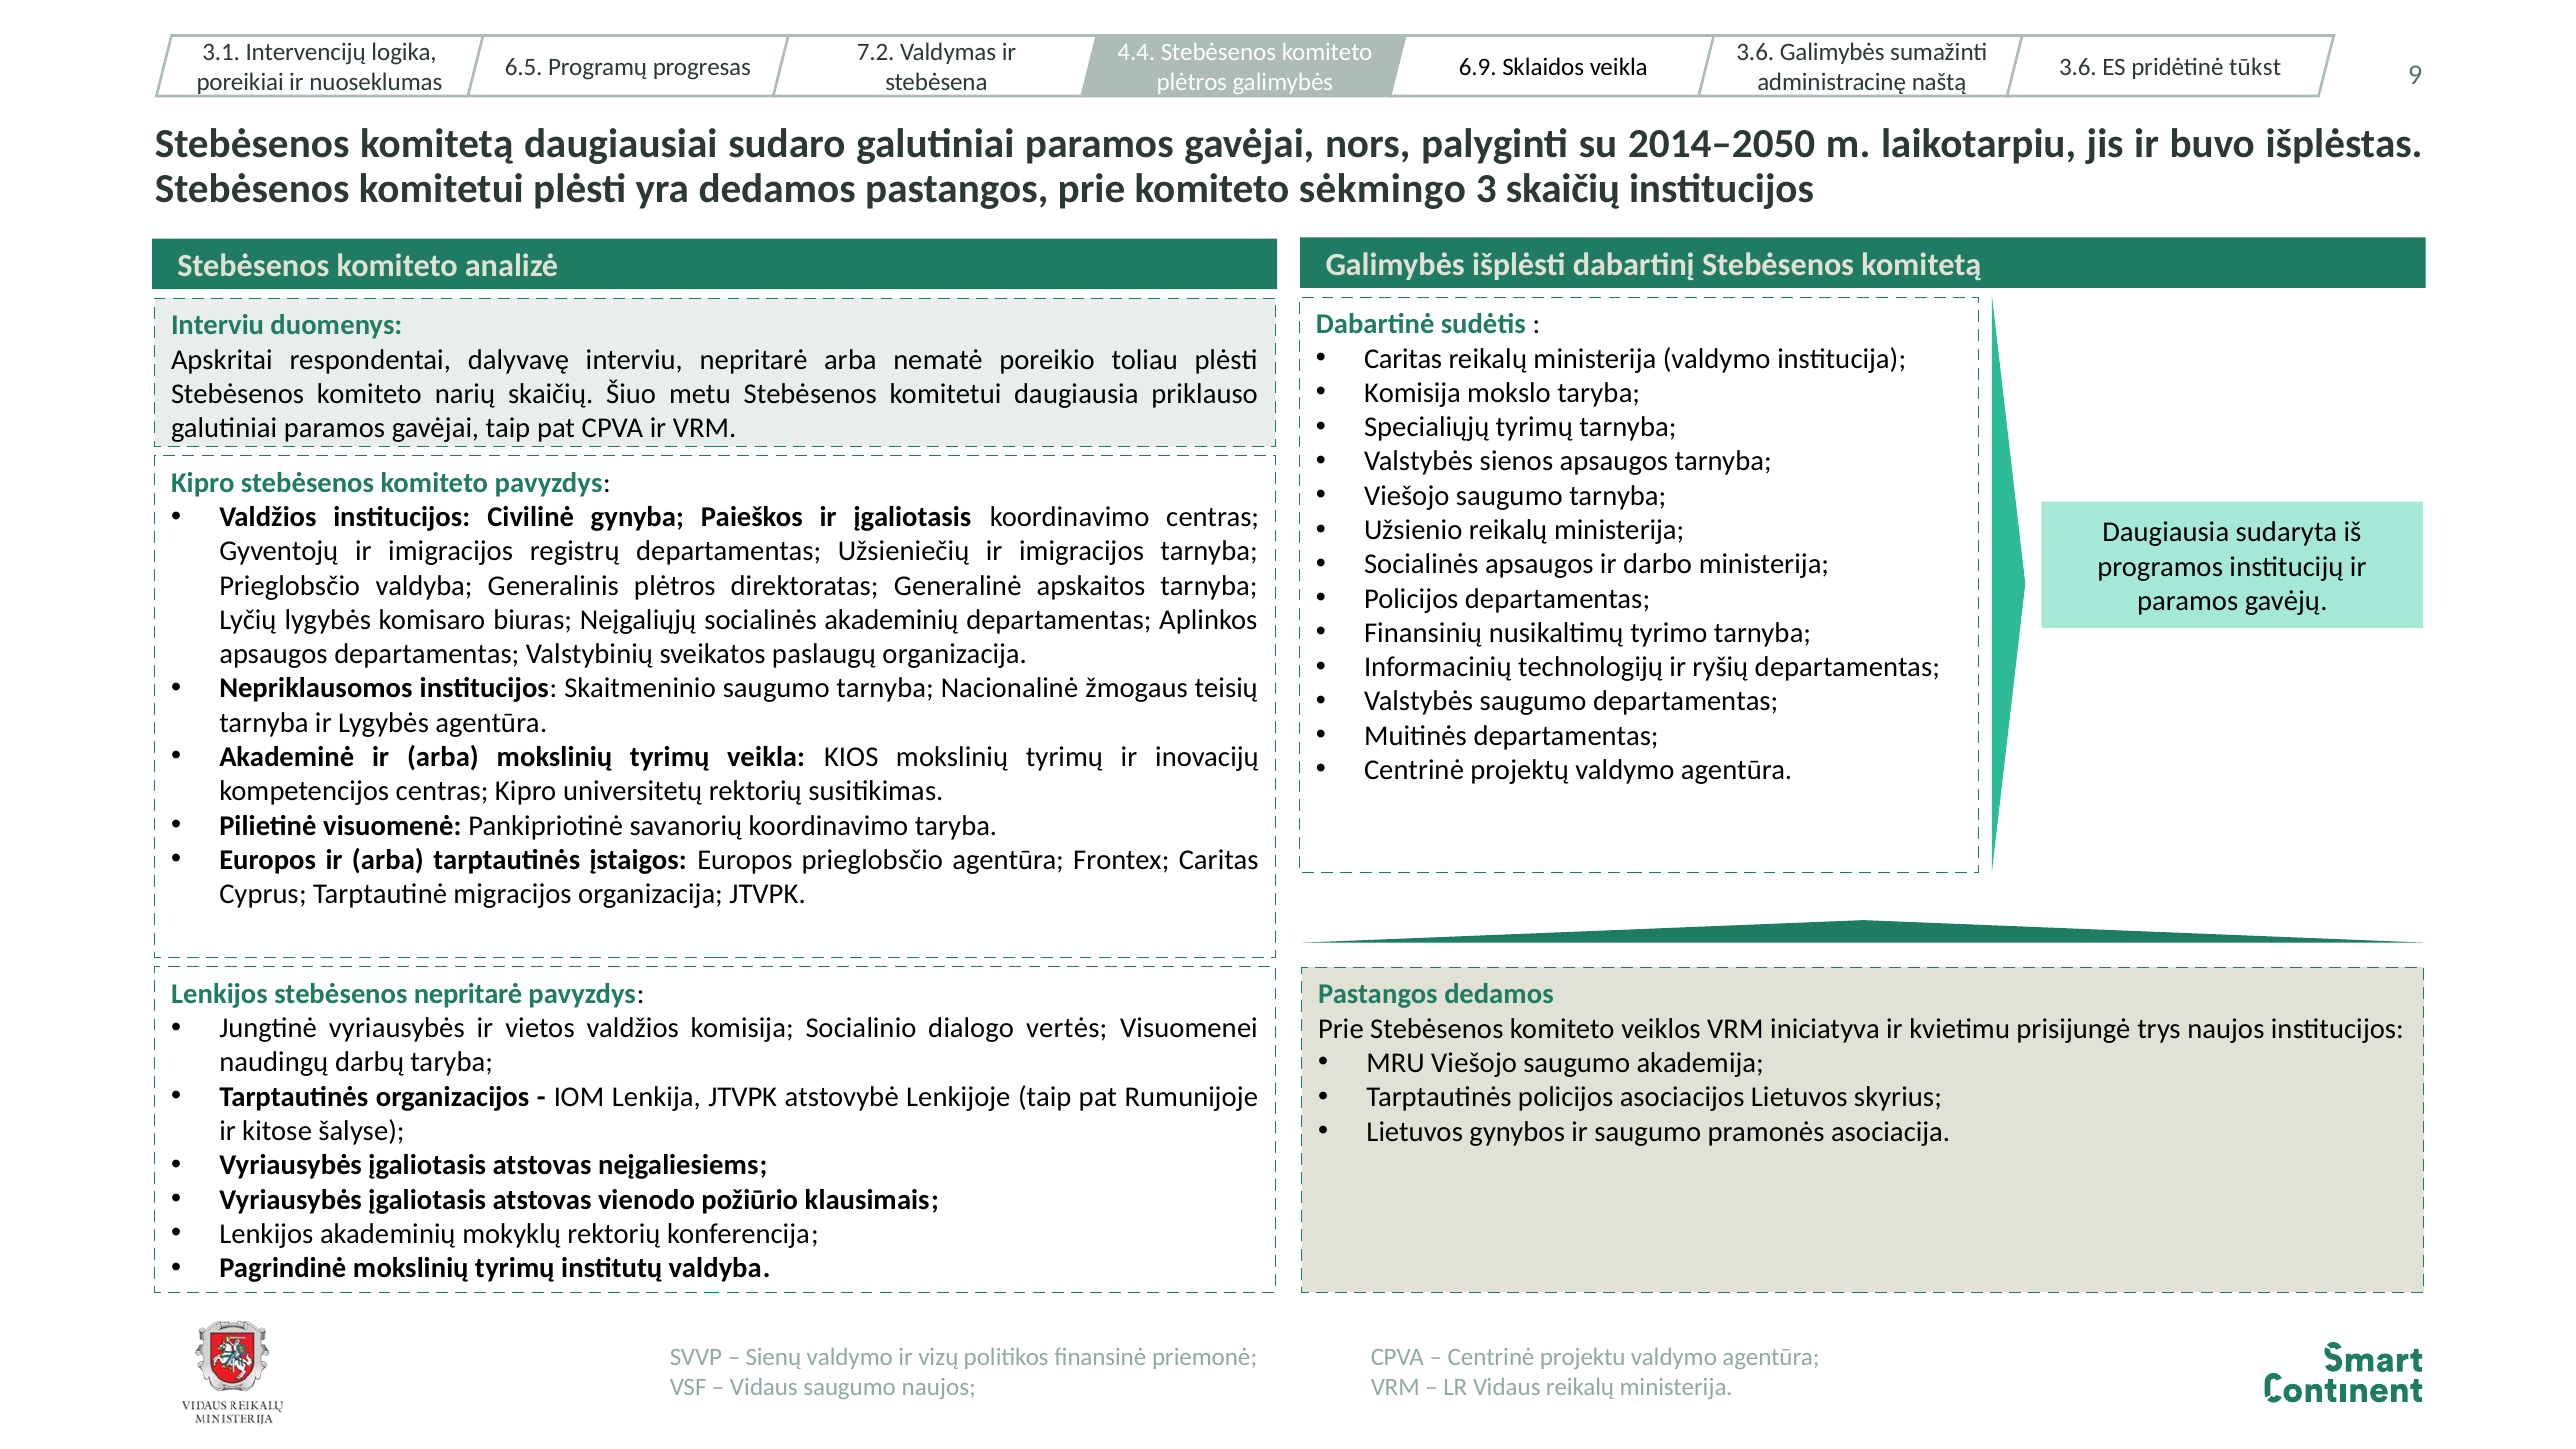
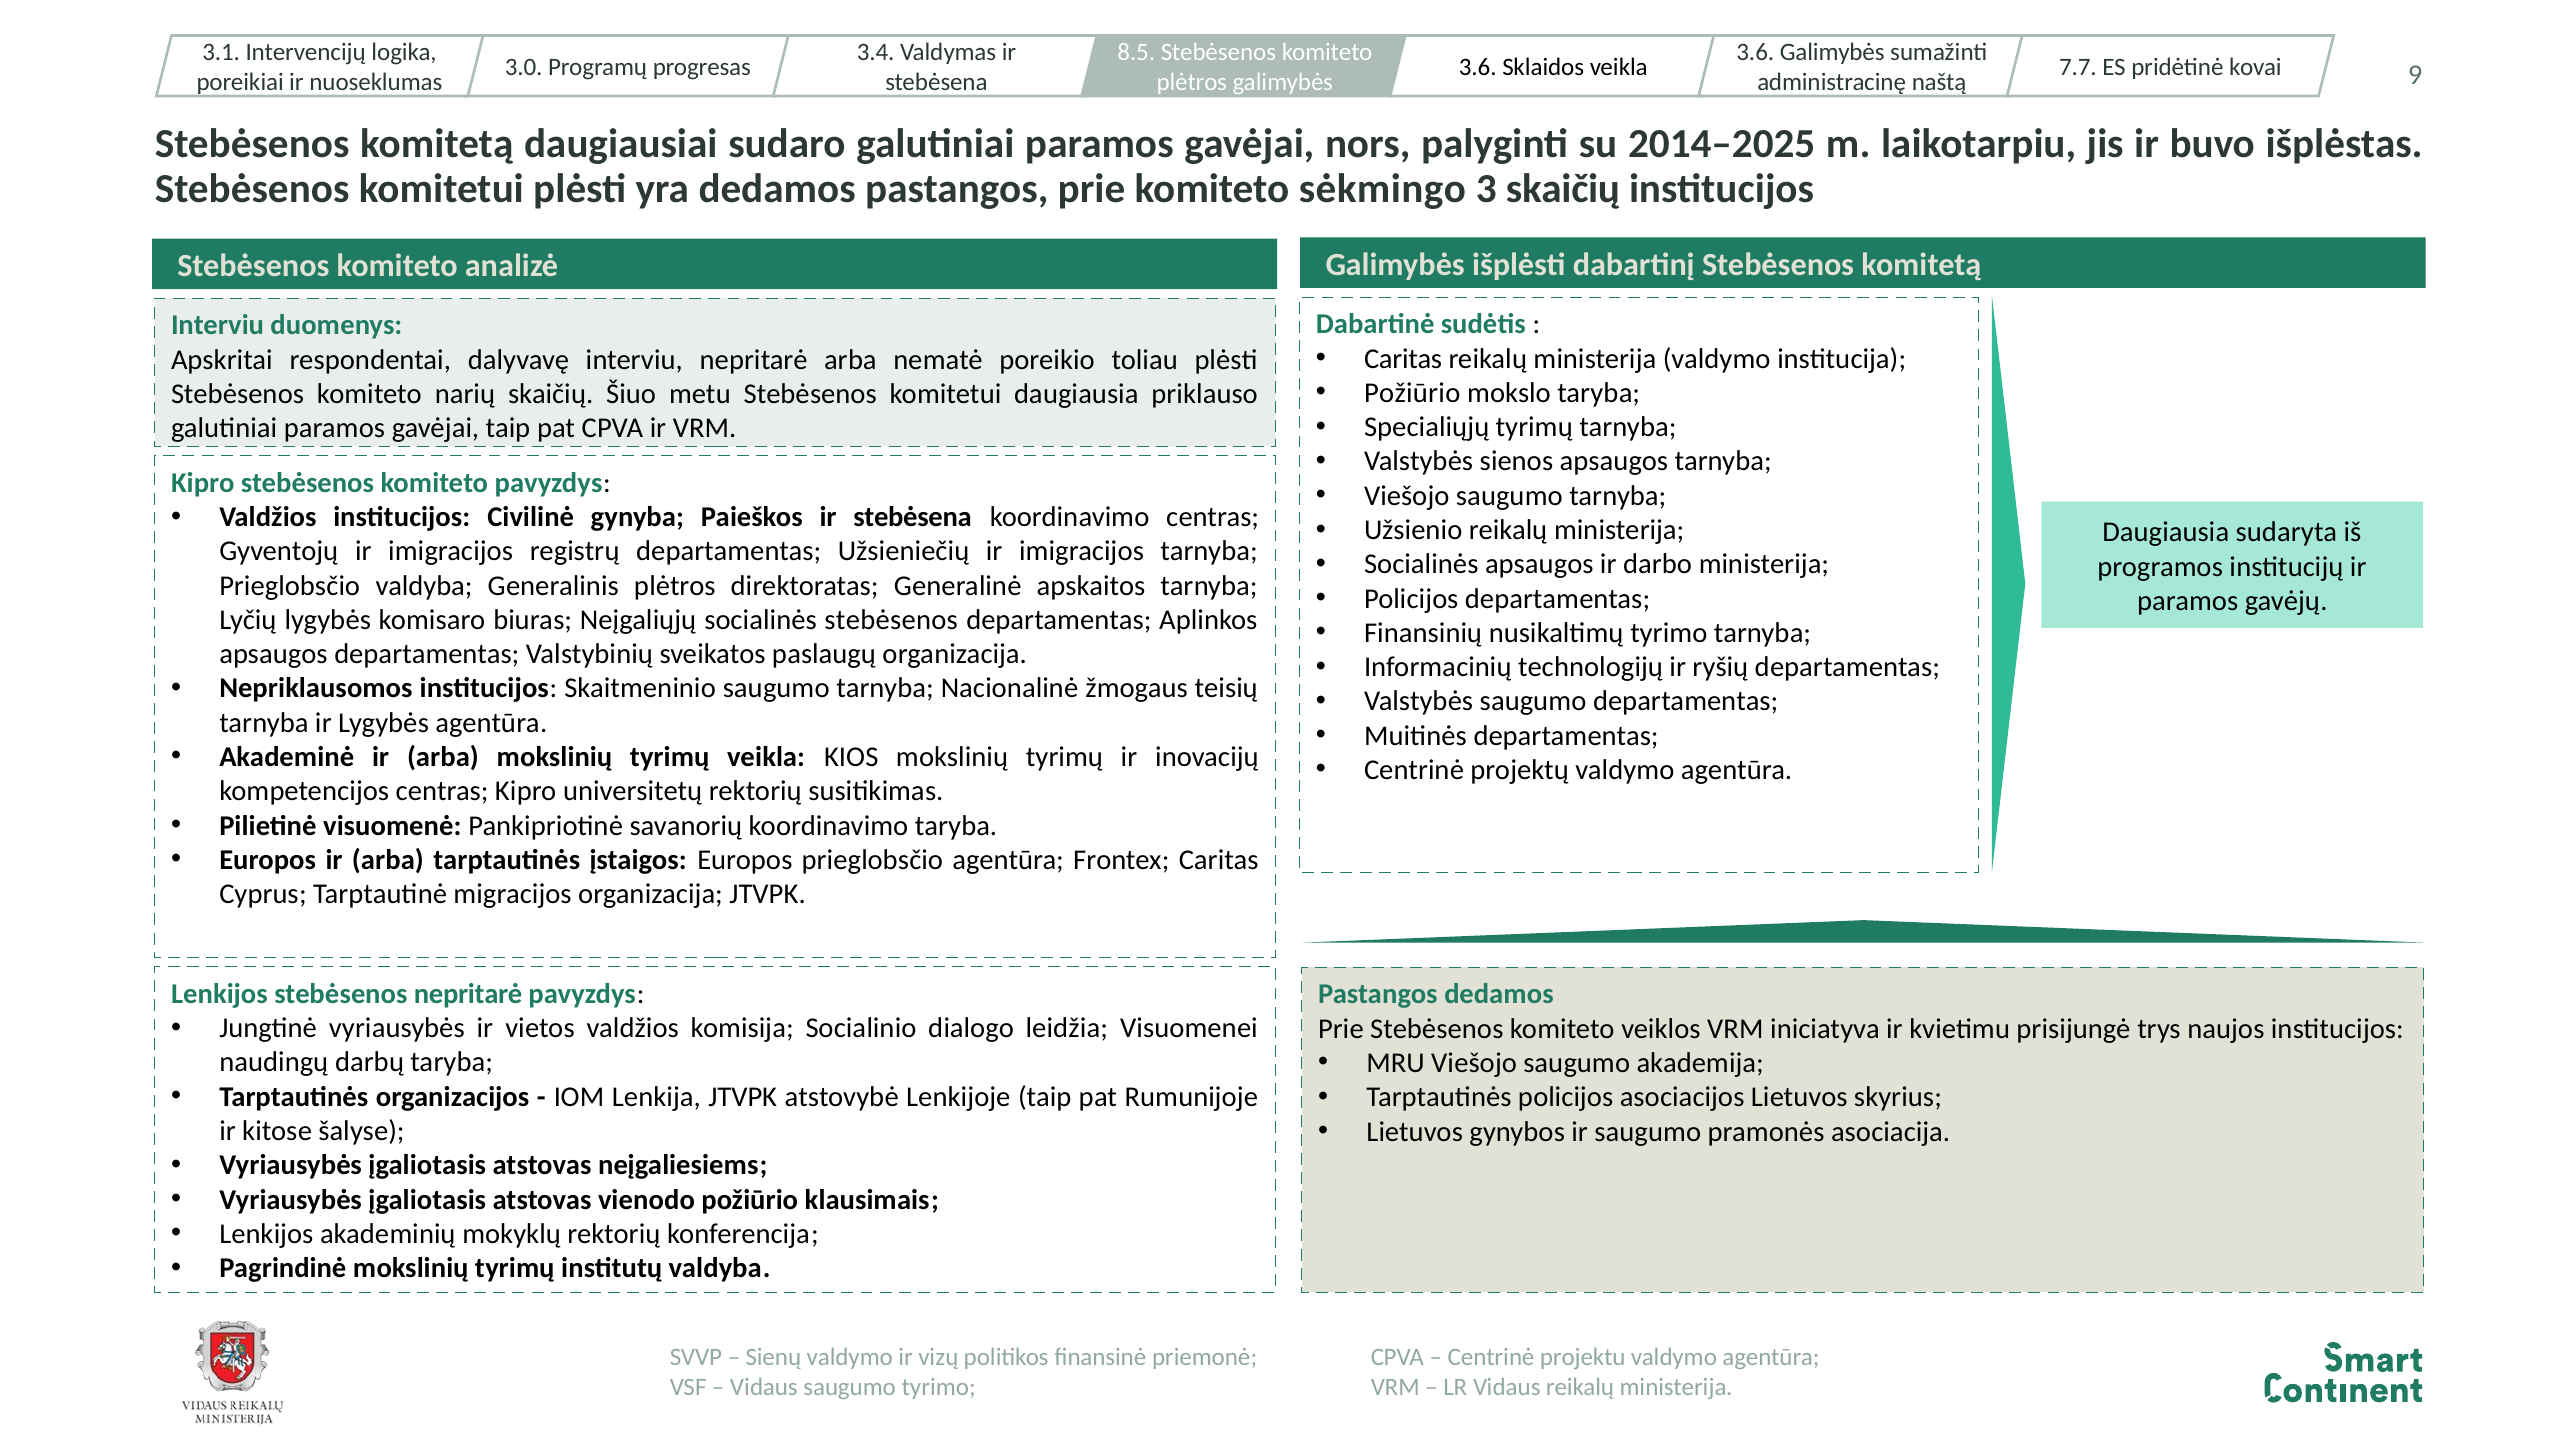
7.2: 7.2 -> 3.4 (876, 52)
4.4: 4.4 -> 8.5 (1136, 52)
6.5: 6.5 -> 3.0 (524, 67)
6.9: 6.9 -> 3.6 (1478, 67)
3.6: 3.6 -> 7.7 (2078, 67)
tūkst: tūkst -> kovai (2255, 67)
2014–2050: 2014–2050 -> 2014–2025 (1722, 144)
Komisija: Komisija -> Požiūrio (1412, 393)
Paieškos ir įgaliotasis: įgaliotasis -> stebėsena (913, 517)
socialinės akademinių: akademinių -> stebėsenos (891, 620)
vertės: vertės -> leidžia (1067, 1028)
saugumo naujos: naujos -> tyrimo (939, 1387)
